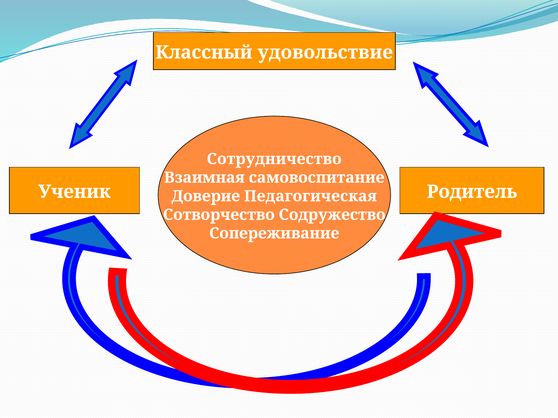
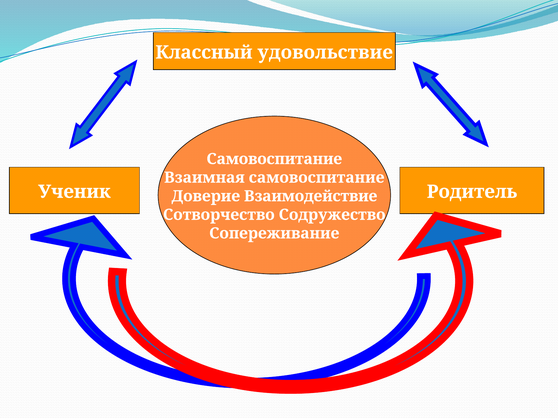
Сотрудничество: Сотрудничество -> Самовоспитание (274, 159)
Педагогическая: Педагогическая -> Взаимодействие (311, 196)
